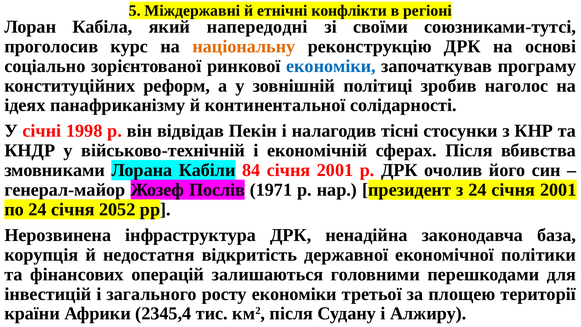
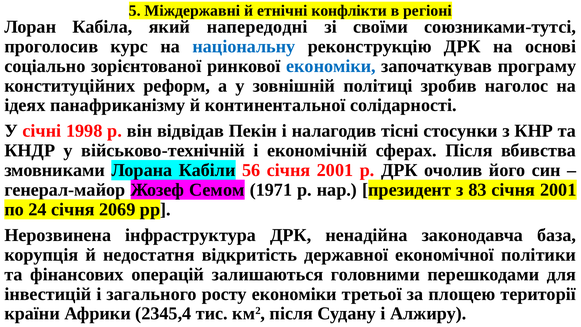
національну colour: orange -> blue (244, 46)
84: 84 -> 56 (251, 170)
Послів: Послів -> Семом (217, 190)
з 24: 24 -> 83 (477, 190)
2052: 2052 -> 2069 (117, 209)
